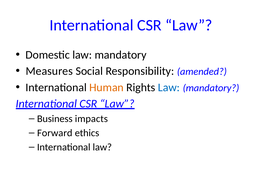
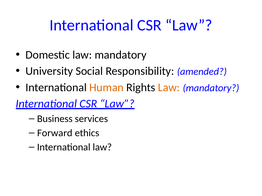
Measures: Measures -> University (49, 71)
Law colour: blue -> orange (169, 88)
impacts: impacts -> services (91, 119)
